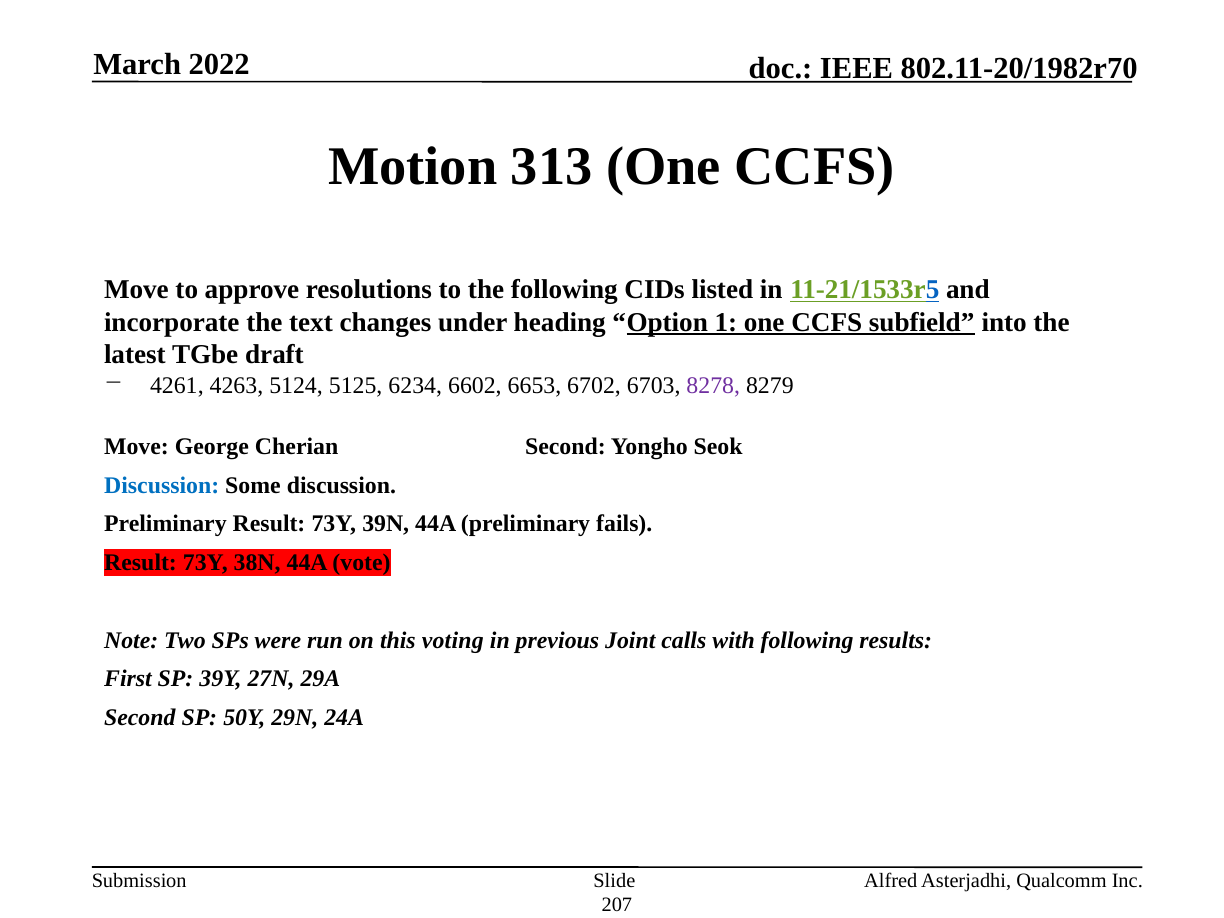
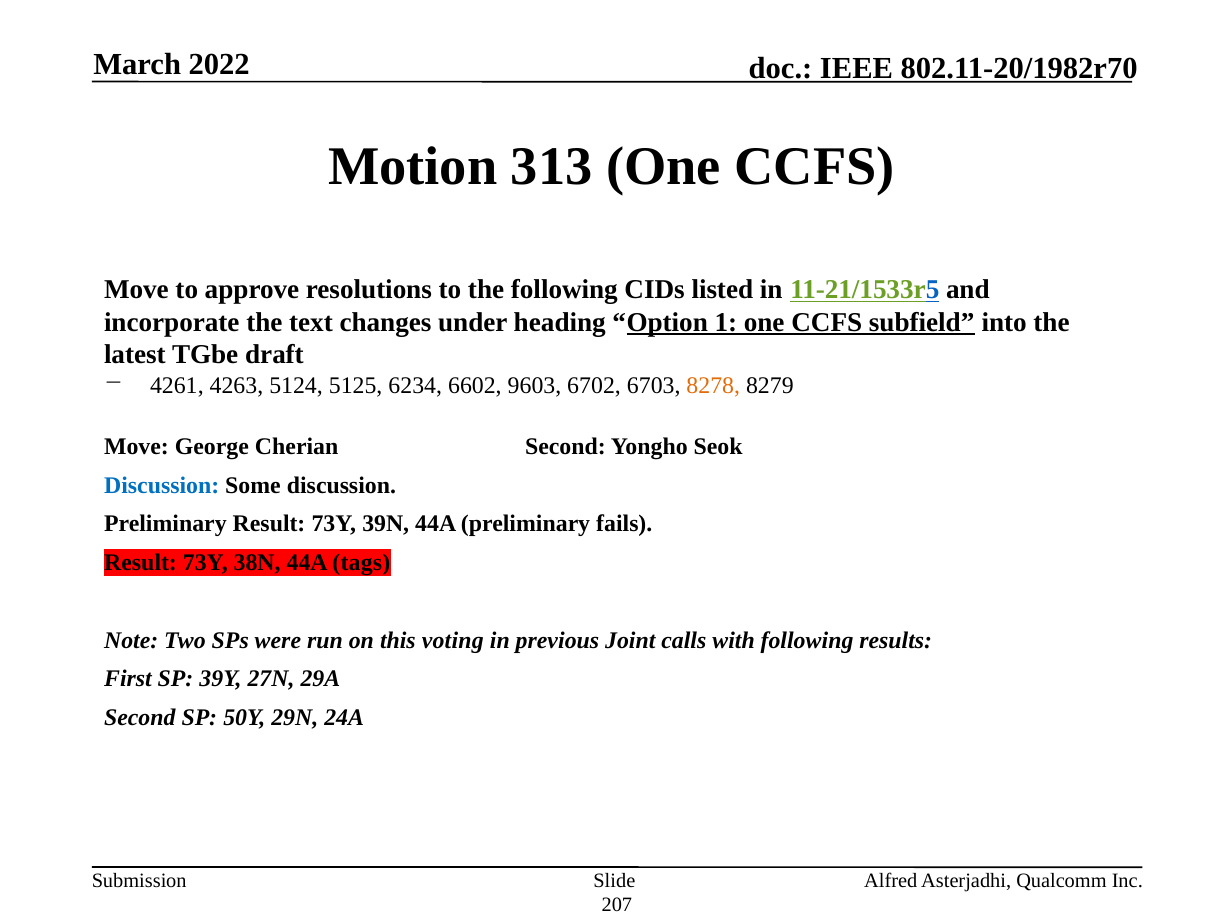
6653: 6653 -> 9603 (535, 385)
8278 colour: purple -> orange (713, 385)
vote: vote -> tags (361, 563)
